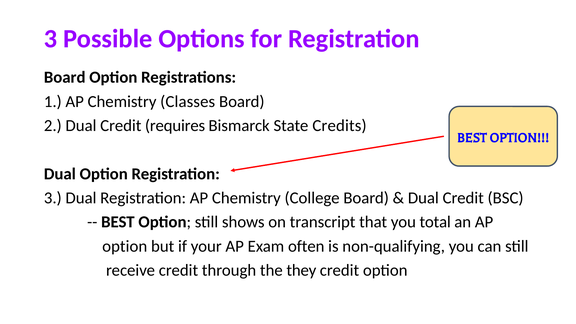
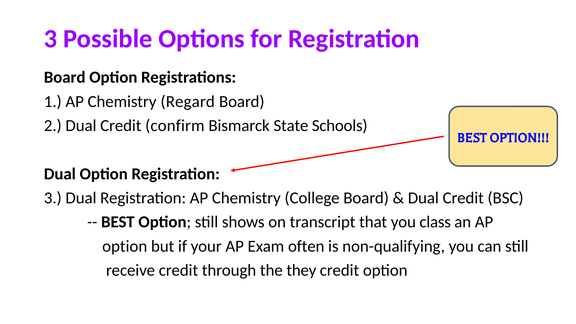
Classes: Classes -> Regard (188, 101)
requires: requires -> confirm (175, 126)
Credits: Credits -> Schools (340, 126)
total: total -> class (435, 222)
